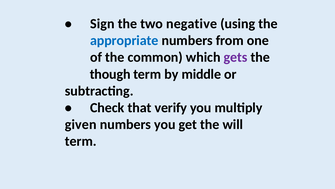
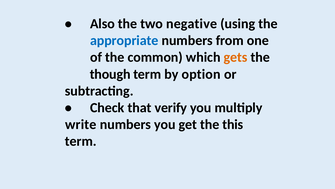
Sign: Sign -> Also (102, 24)
gets colour: purple -> orange (236, 57)
middle: middle -> option (201, 74)
given: given -> write (81, 124)
will: will -> this (233, 124)
